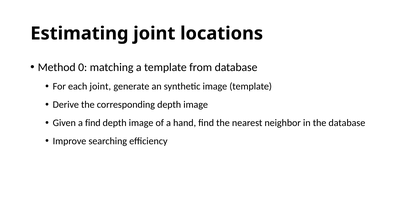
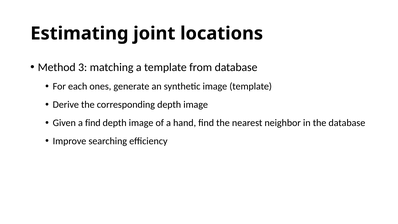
0: 0 -> 3 (83, 67)
each joint: joint -> ones (100, 86)
